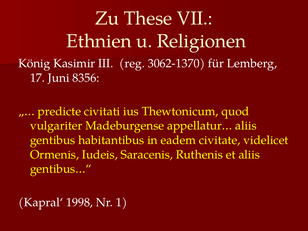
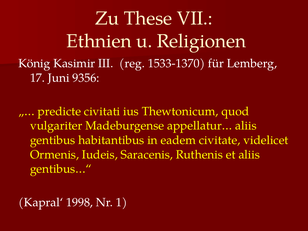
3062-1370: 3062-1370 -> 1533-1370 (176, 63)
8356: 8356 -> 9356 (86, 78)
